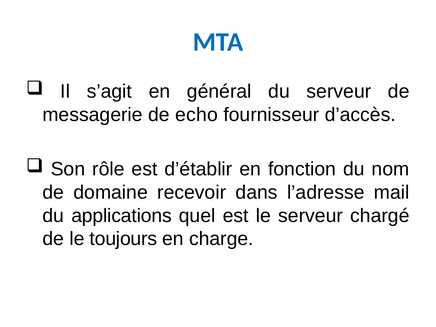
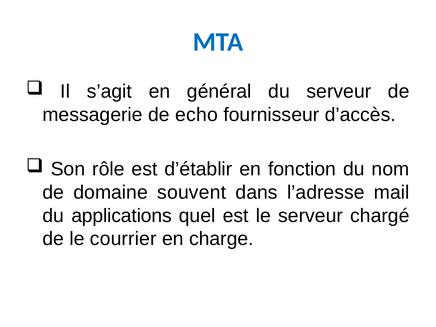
recevoir: recevoir -> souvent (192, 192)
toujours: toujours -> courrier (123, 239)
